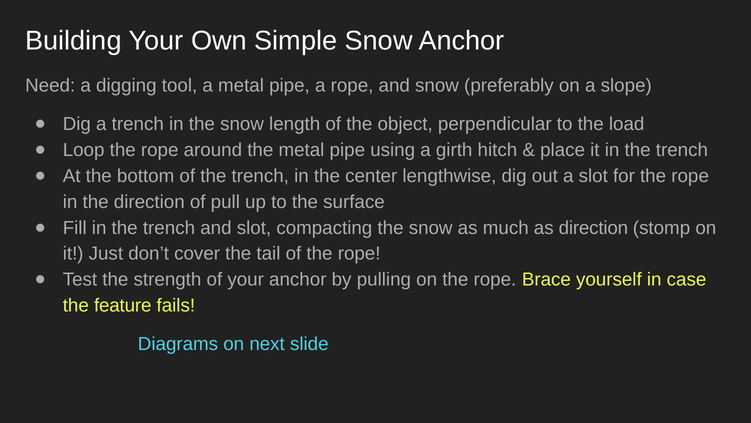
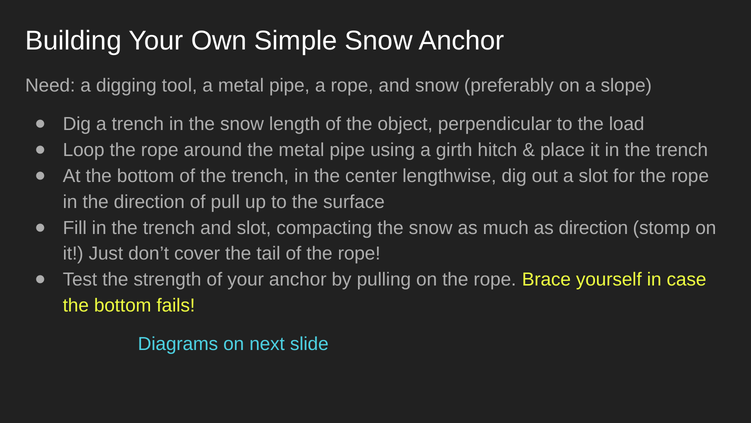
feature: feature -> bottom (123, 305)
